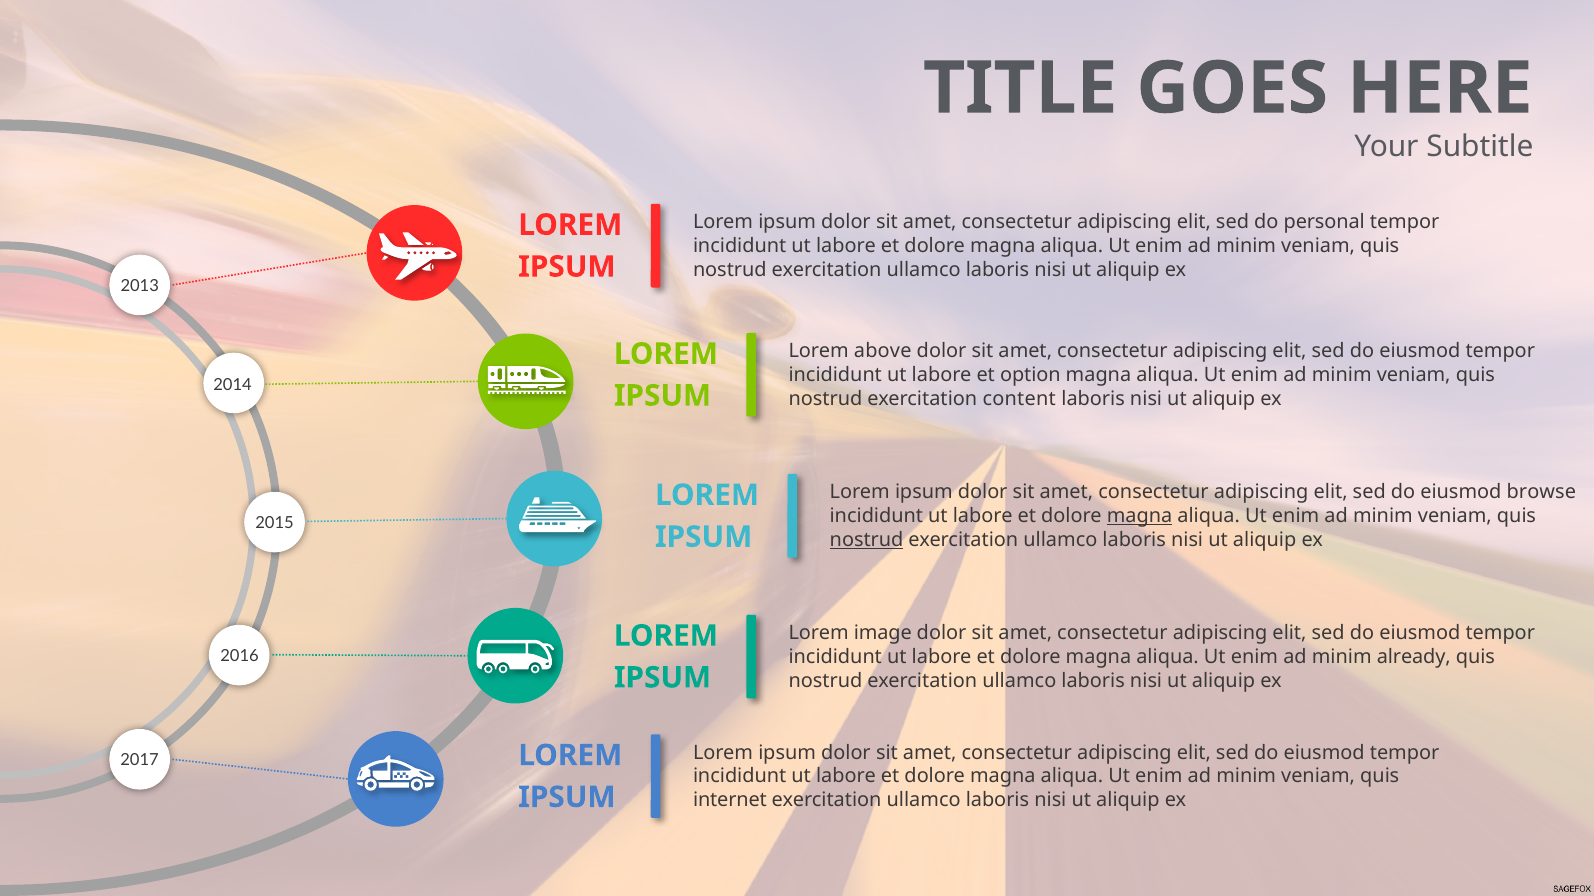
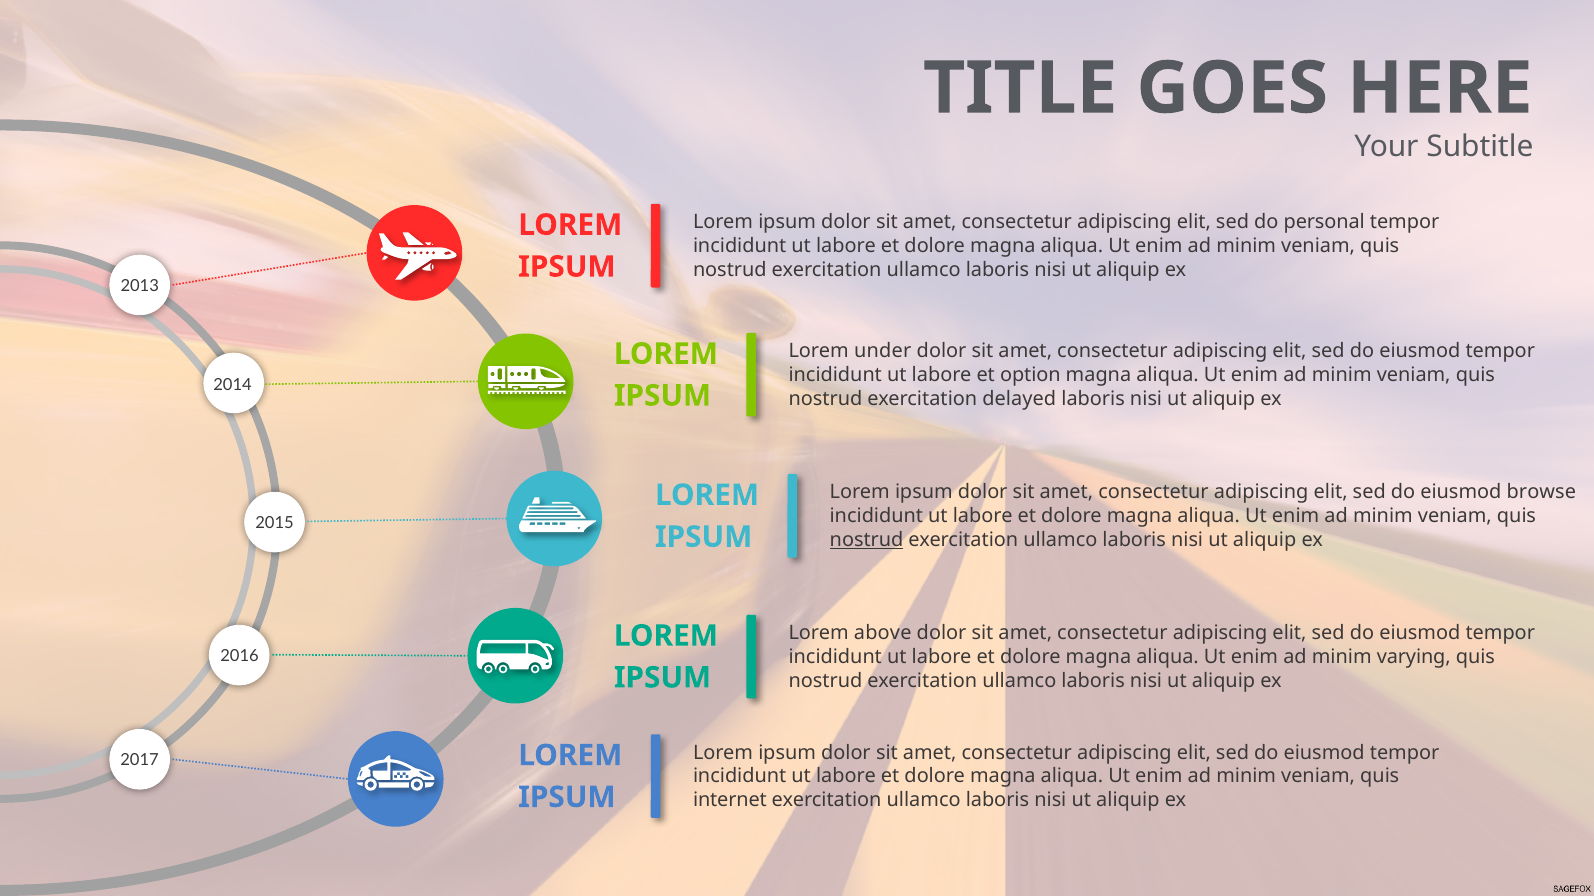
above: above -> under (883, 351)
content: content -> delayed (1019, 399)
magna underline: present -> none (1140, 516)
image: image -> above (883, 633)
already: already -> varying (1414, 657)
